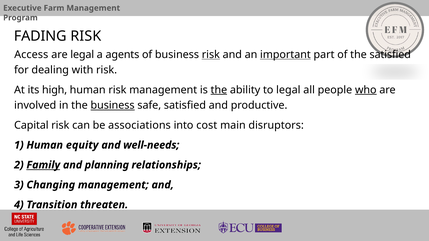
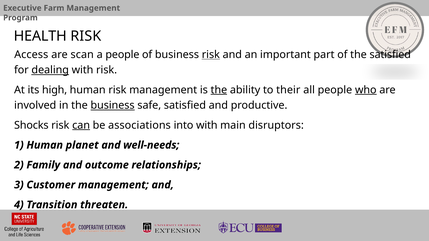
FADING: FADING -> HEALTH (40, 36)
are legal: legal -> scan (82, 55)
a agents: agents -> people (122, 55)
important underline: present -> none (285, 55)
dealing underline: none -> present (50, 70)
to legal: legal -> their (288, 90)
Capital: Capital -> Shocks (31, 125)
can underline: none -> present (81, 125)
into cost: cost -> with (207, 125)
equity: equity -> planet (82, 145)
Family underline: present -> none (43, 165)
planning: planning -> outcome (107, 165)
Changing: Changing -> Customer (51, 185)
